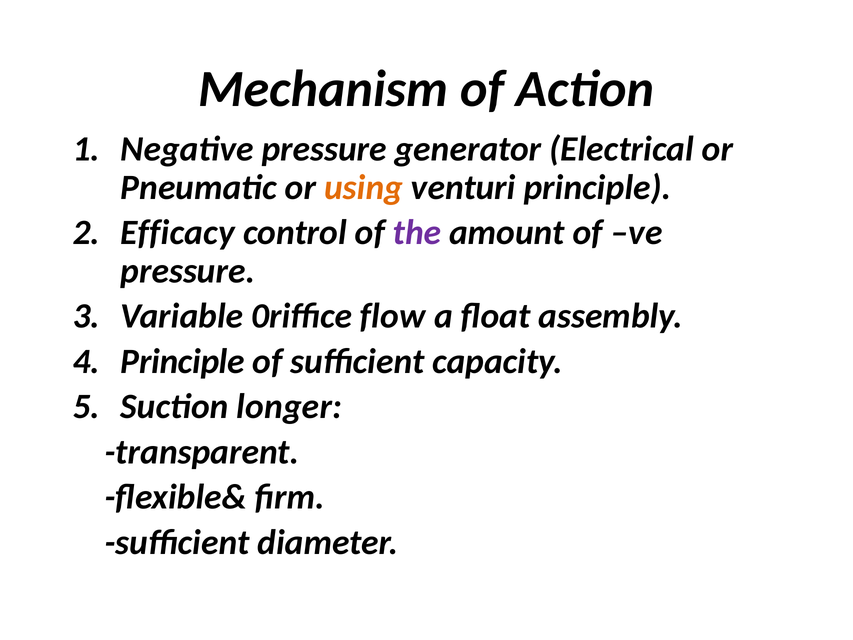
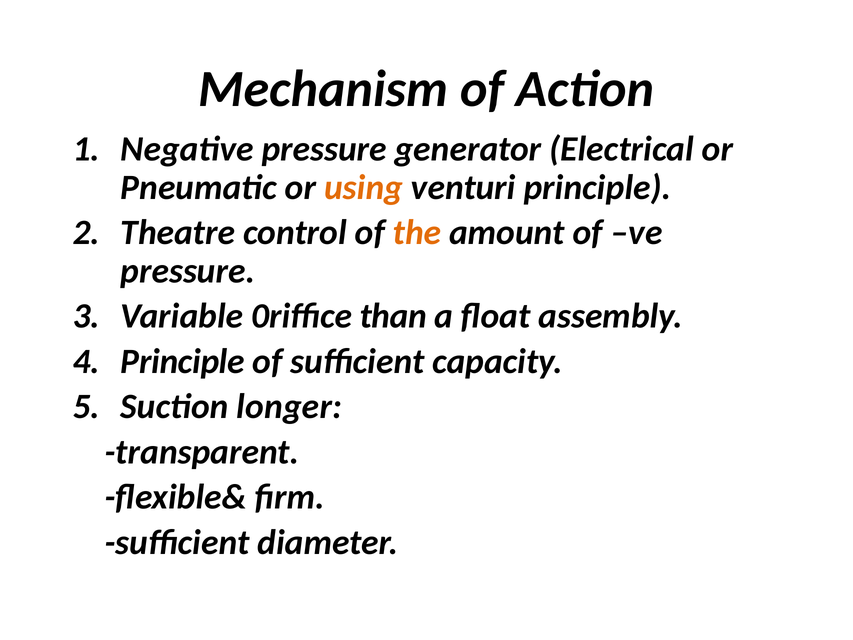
Efficacy: Efficacy -> Theatre (178, 232)
the colour: purple -> orange (417, 232)
flow: flow -> than (393, 316)
